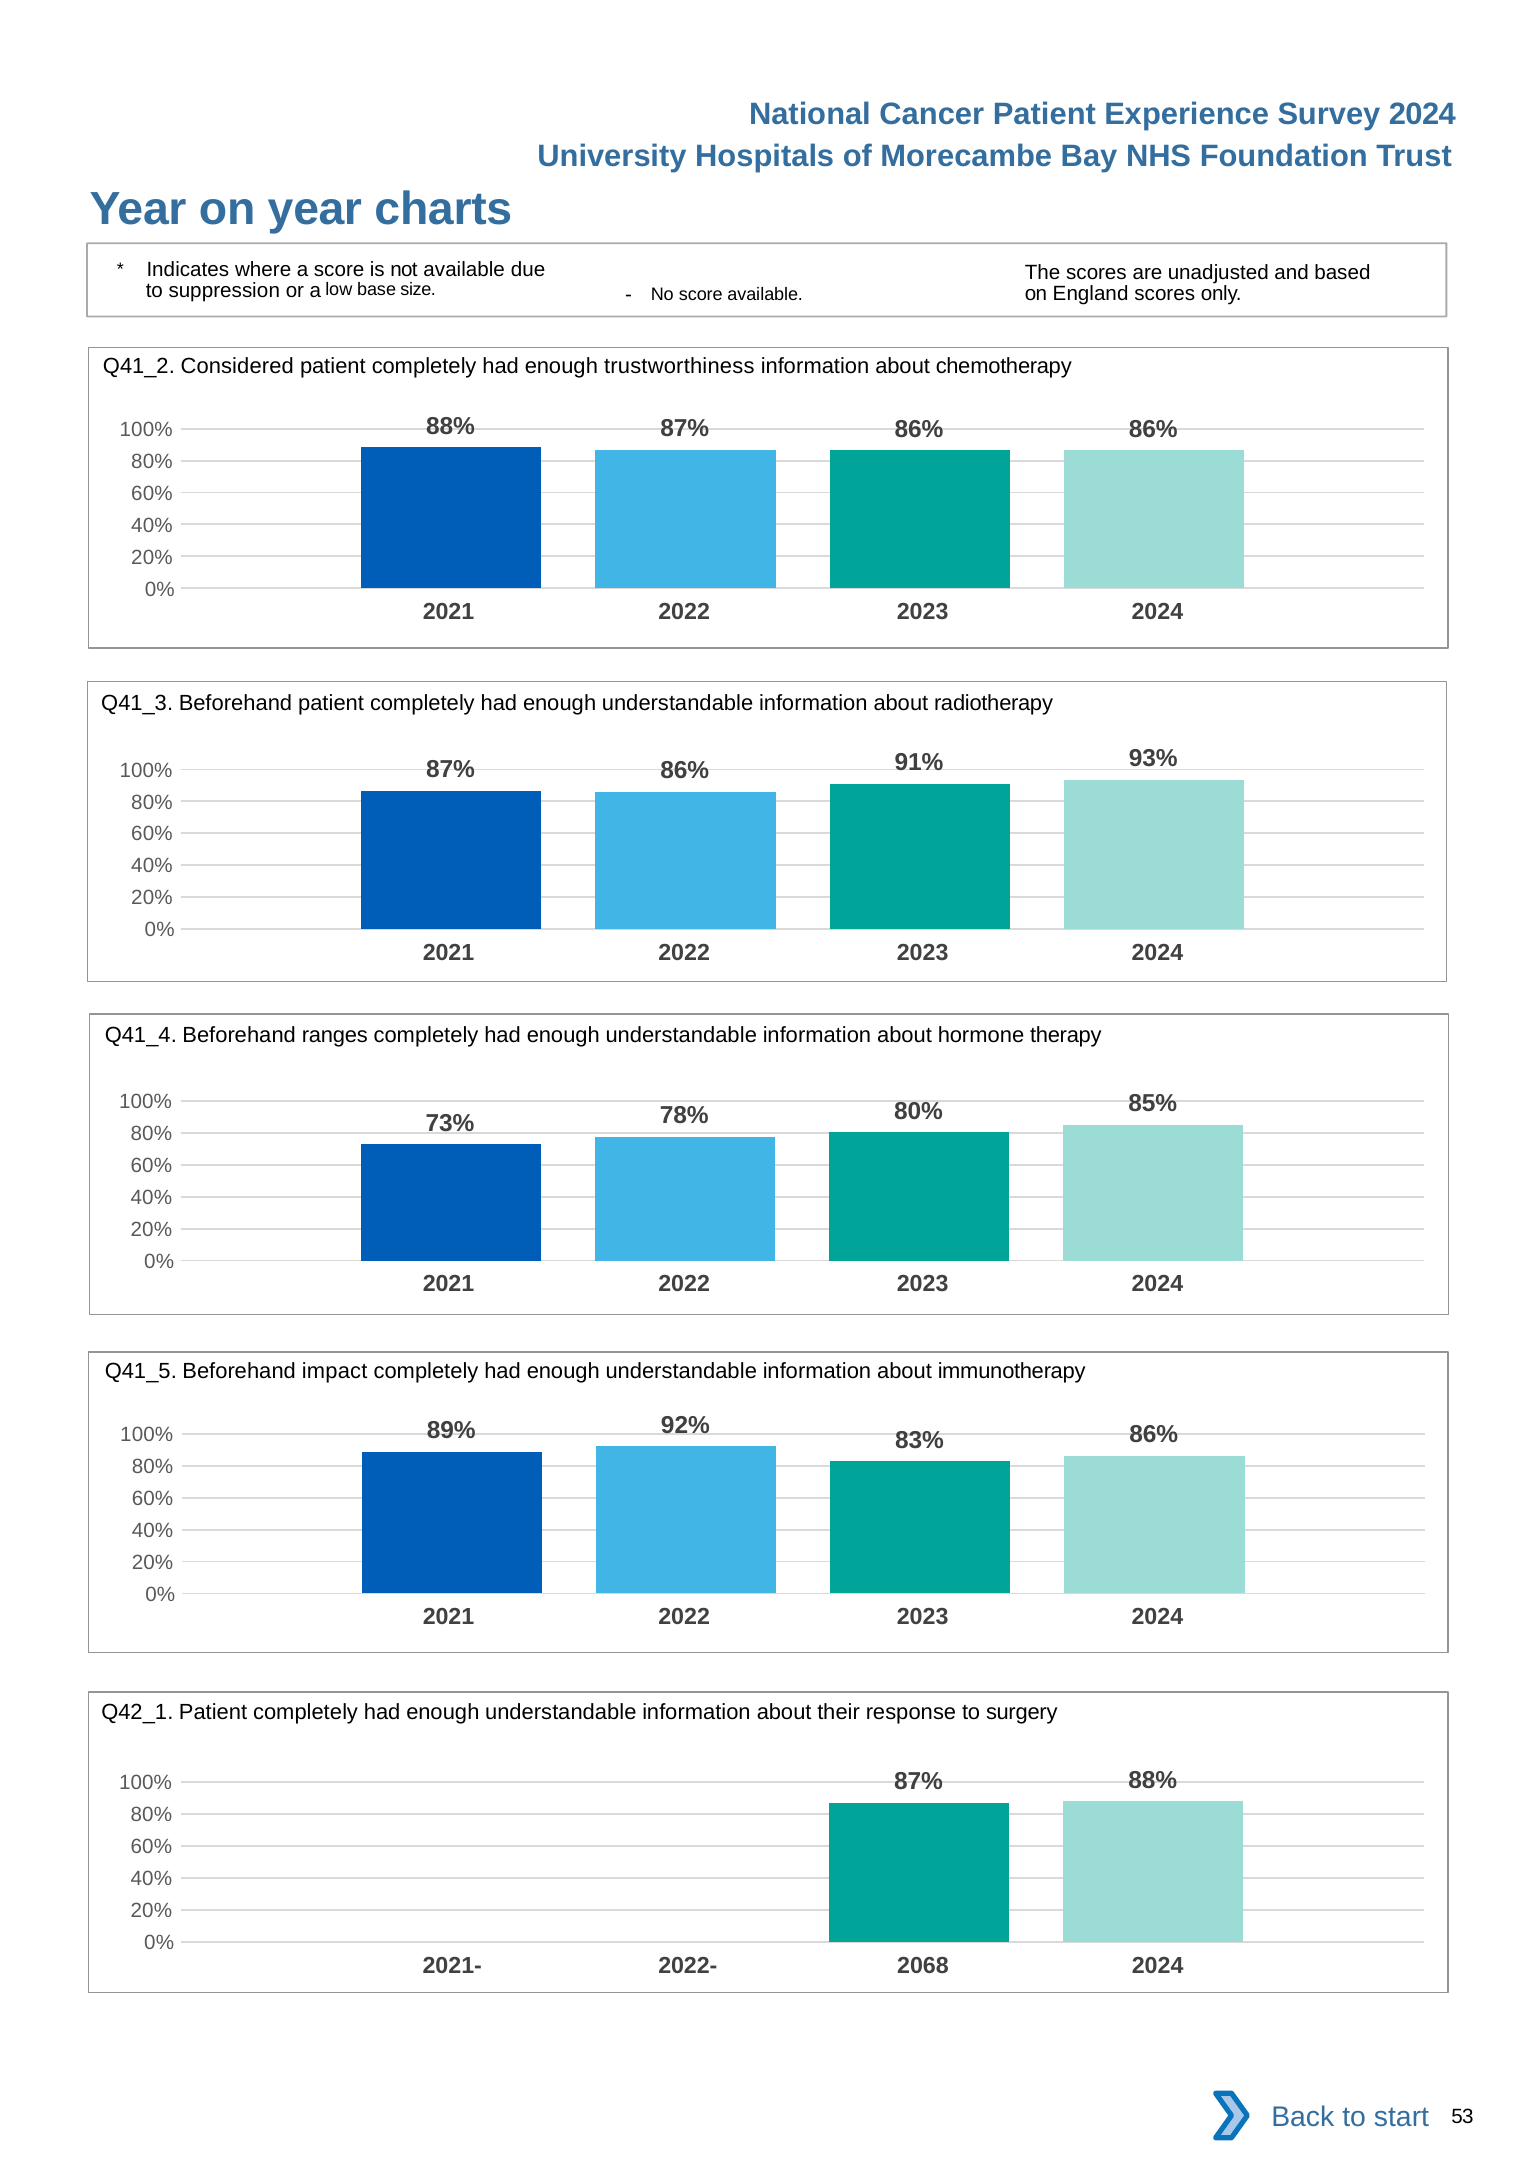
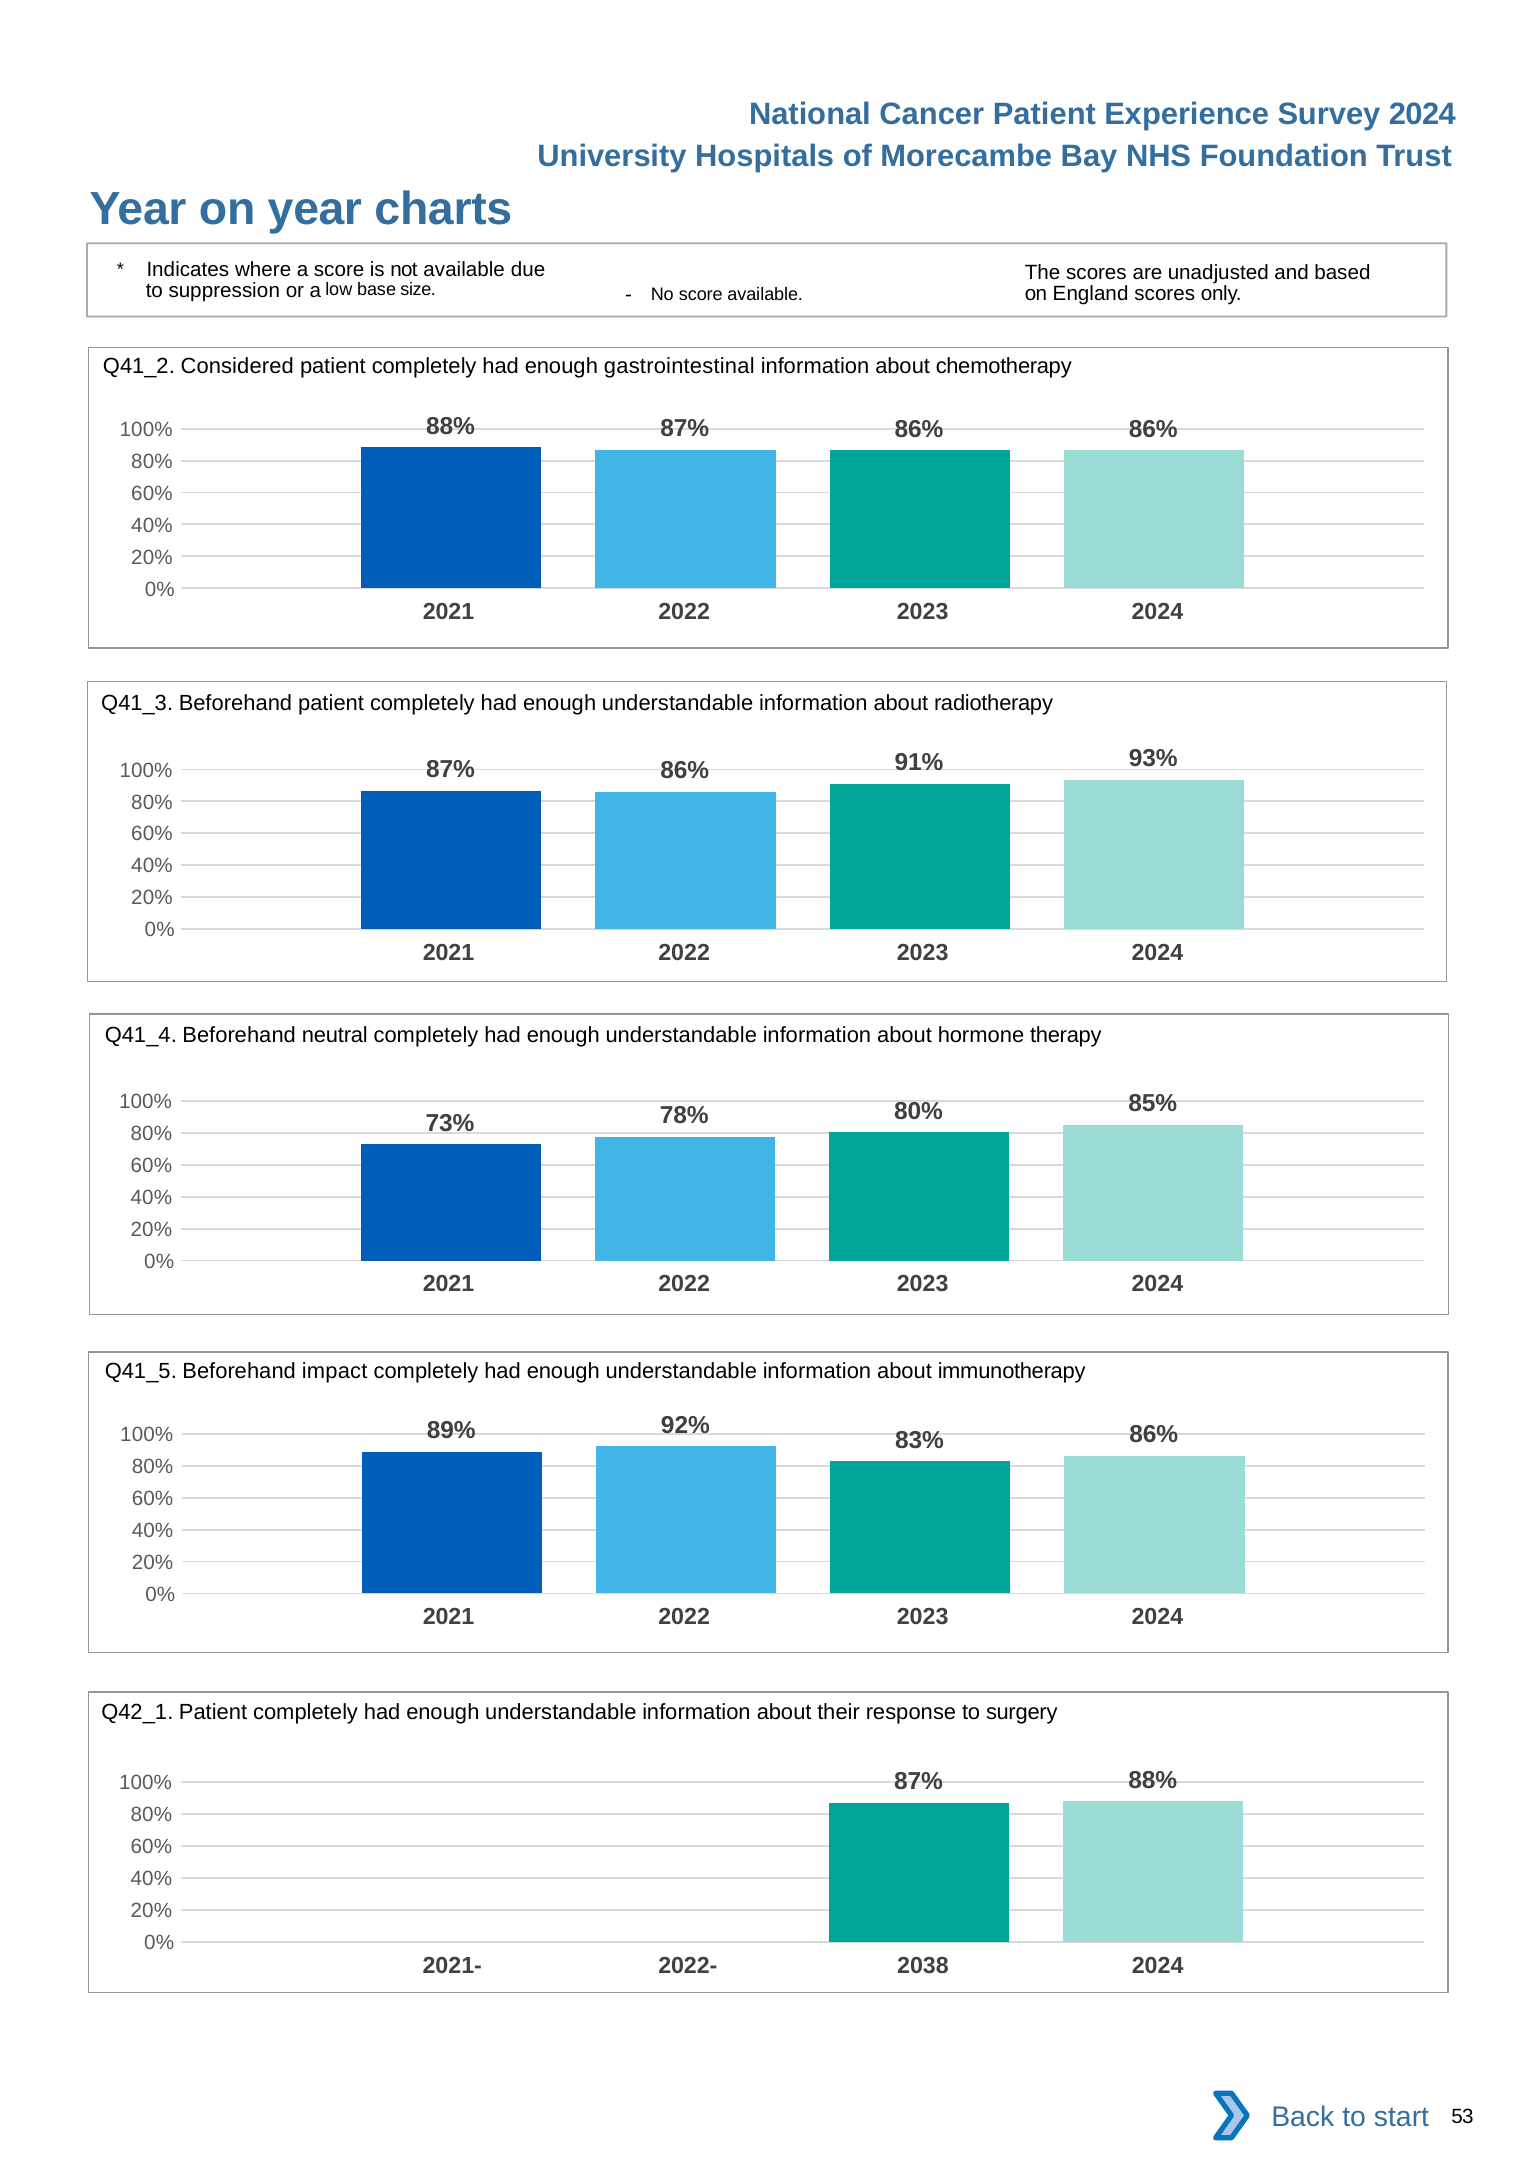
trustworthiness: trustworthiness -> gastrointestinal (679, 366)
ranges: ranges -> neutral (335, 1035)
2068: 2068 -> 2038 (923, 1965)
